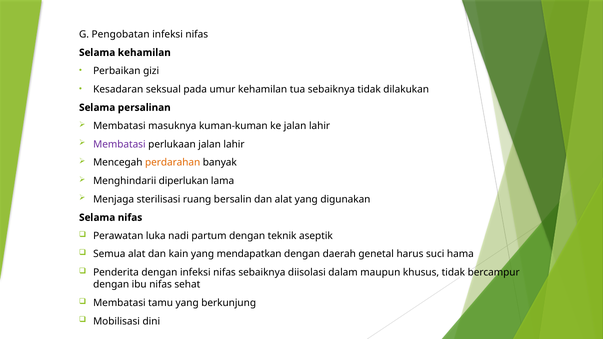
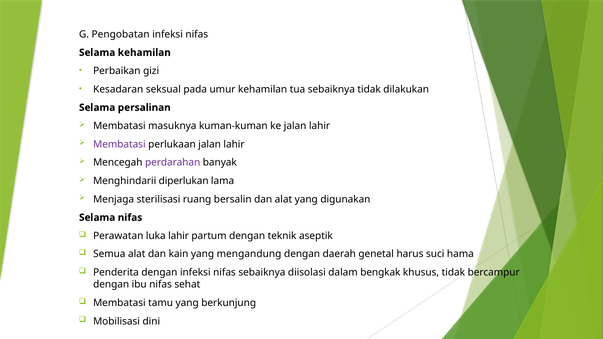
perdarahan colour: orange -> purple (173, 163)
luka nadi: nadi -> lahir (179, 236)
mendapatkan: mendapatkan -> mengandung (249, 254)
maupun: maupun -> bengkak (380, 273)
